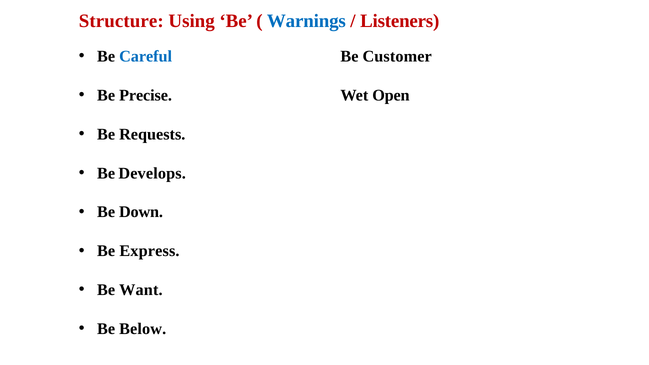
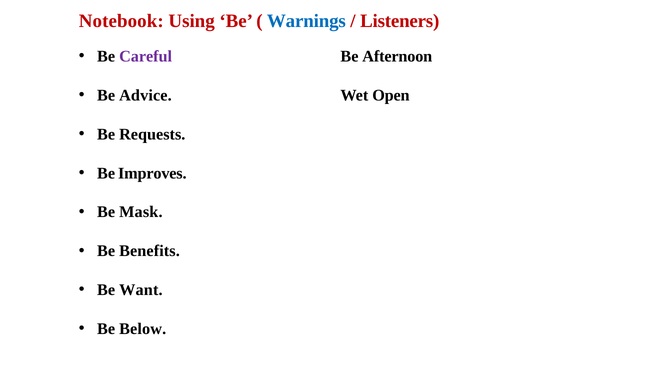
Structure: Structure -> Notebook (121, 21)
Careful colour: blue -> purple (146, 56)
Customer: Customer -> Afternoon (397, 56)
Precise: Precise -> Advice (145, 95)
Develops: Develops -> Improves (152, 173)
Down: Down -> Mask (141, 212)
Express: Express -> Benefits (149, 251)
